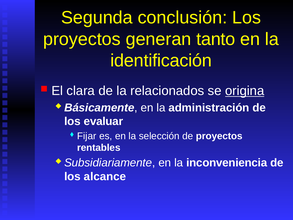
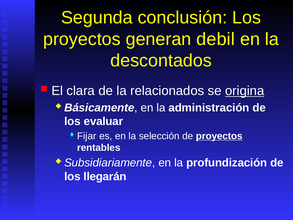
tanto: tanto -> debil (216, 39)
identificación: identificación -> descontados (161, 61)
proyectos underline: none -> present (219, 136)
inconveniencia: inconveniencia -> profundización (227, 163)
alcance: alcance -> llegarán (105, 176)
